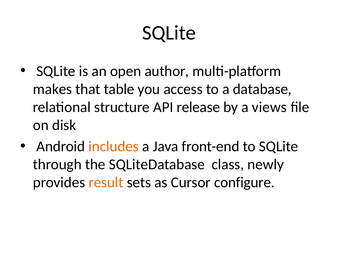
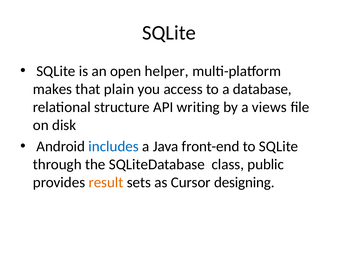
author: author -> helper (167, 71)
table: table -> plain (119, 89)
release: release -> writing (198, 107)
includes colour: orange -> blue (114, 146)
newly: newly -> public (266, 164)
configure: configure -> designing (244, 182)
